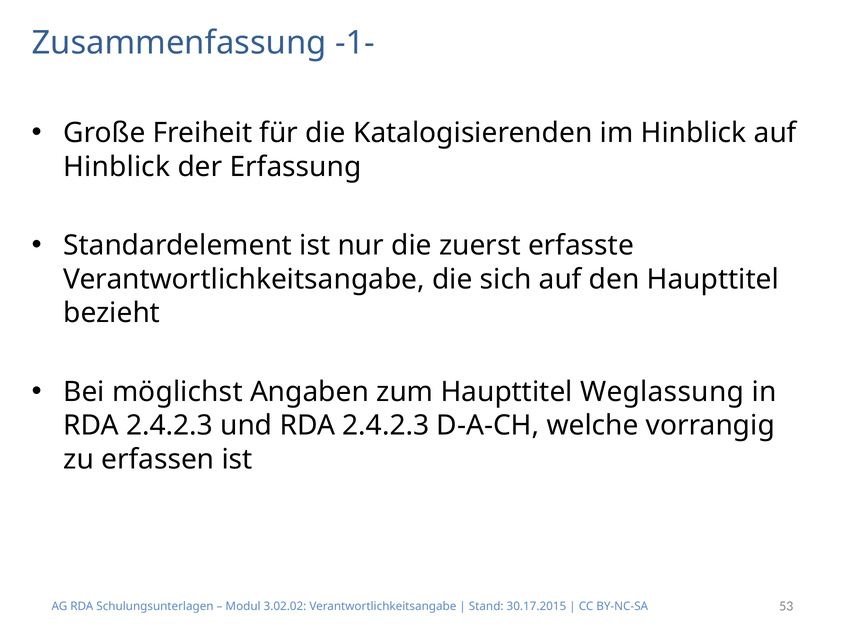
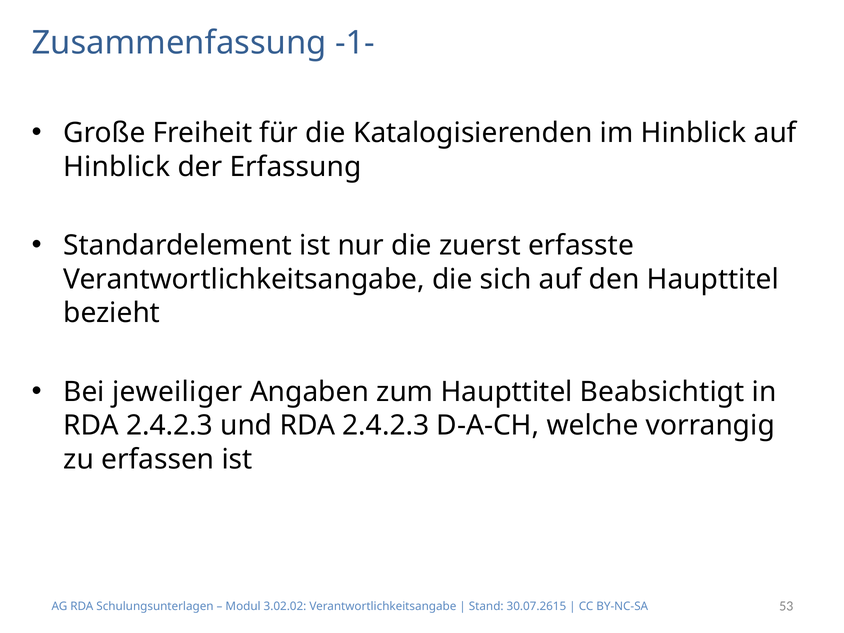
möglichst: möglichst -> jeweiliger (177, 392)
Weglassung: Weglassung -> Beabsichtigt (662, 392)
30.17.2015: 30.17.2015 -> 30.07.2615 (536, 606)
